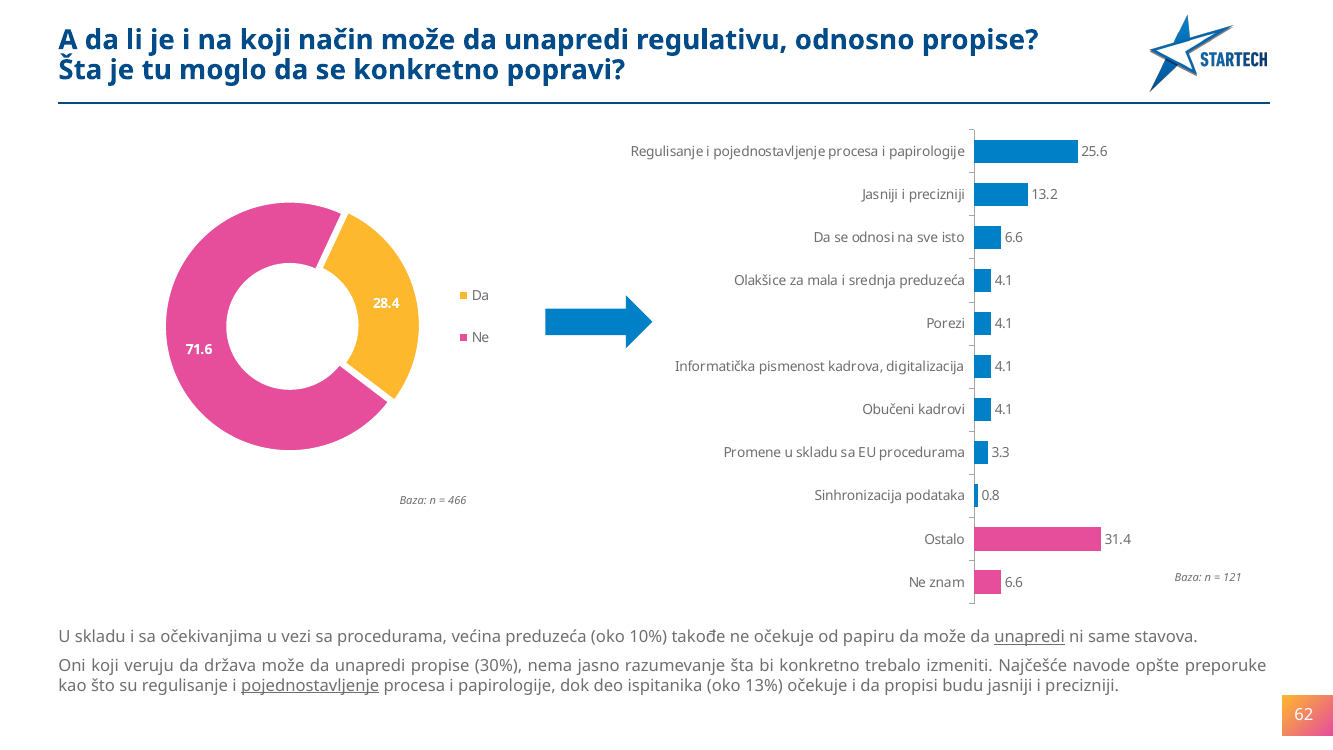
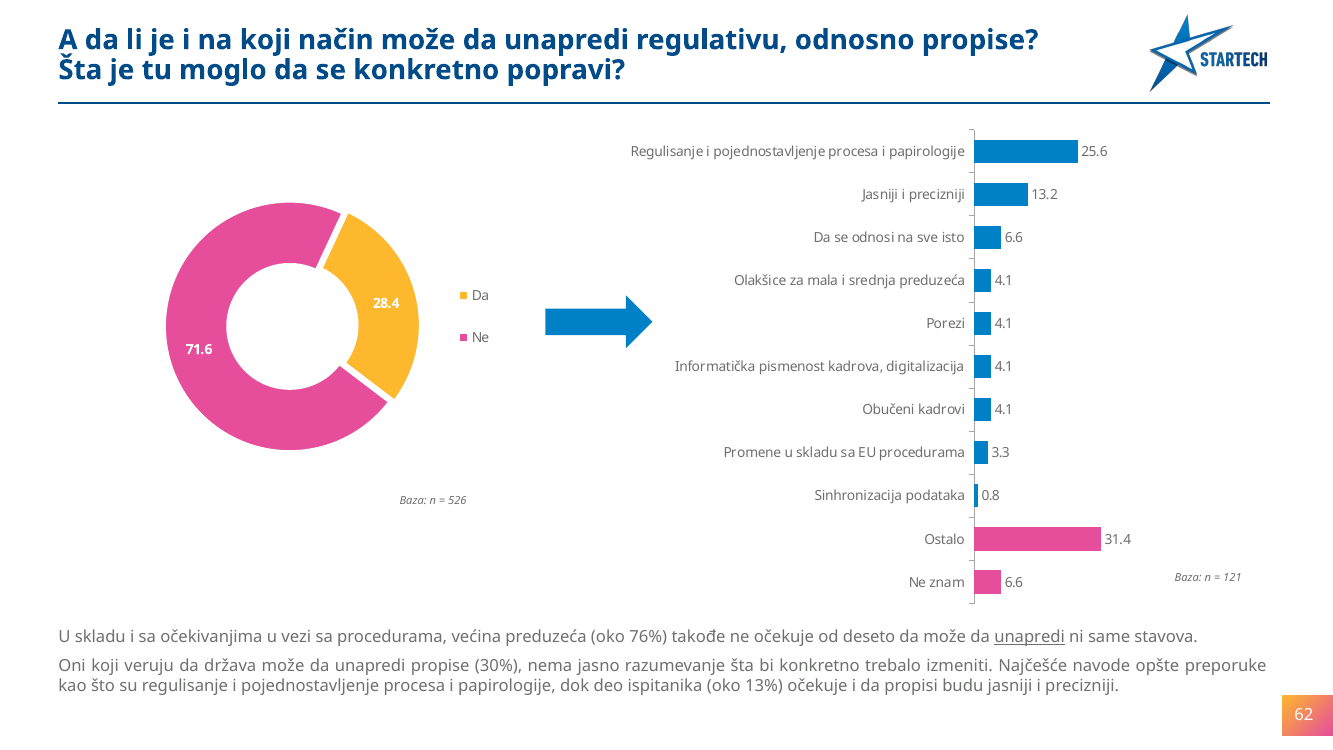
466: 466 -> 526 (457, 501)
10%: 10% -> 76% (648, 637)
papiru: papiru -> deseto (869, 637)
pojednostavljenje underline: present -> none (310, 685)
